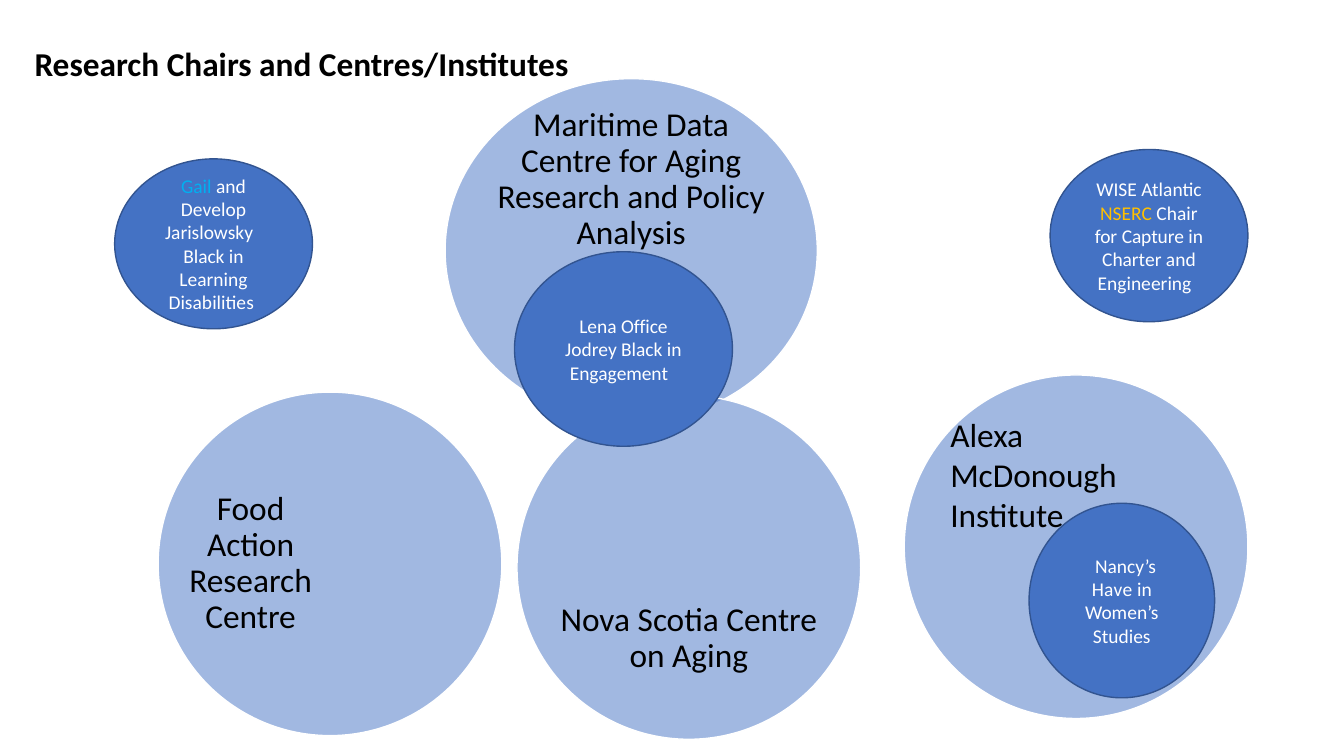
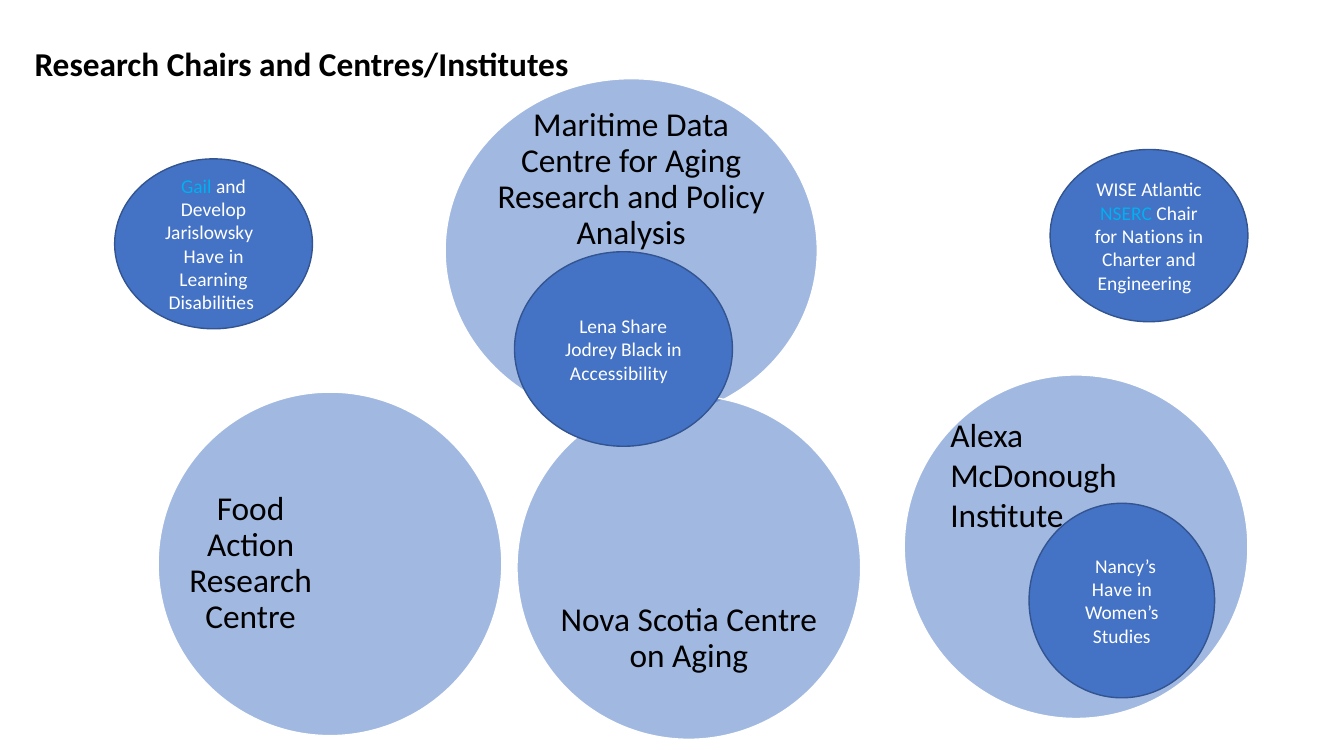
NSERC colour: yellow -> light blue (1126, 214)
Capture: Capture -> Nations (1153, 237)
Black: Black -> Have (204, 257)
Office: Office -> Share (644, 327)
Engagement: Engagement -> Accessibility (619, 374)
